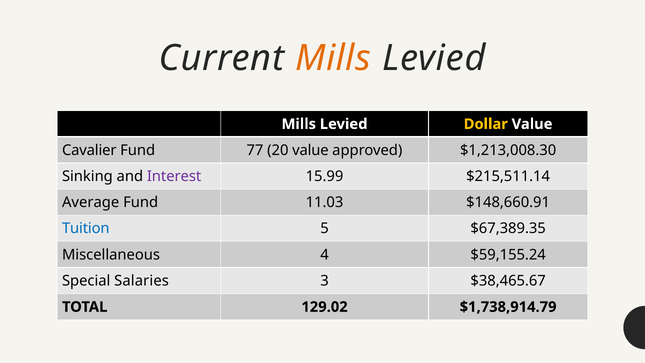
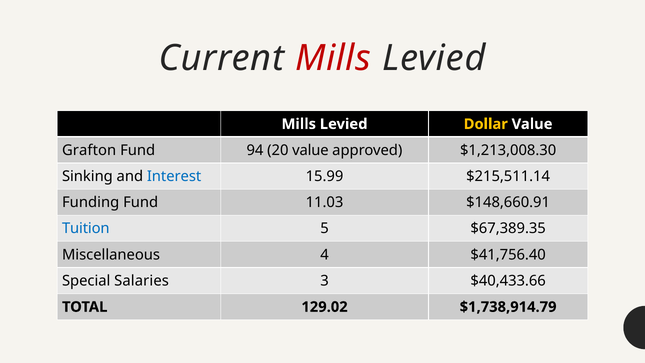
Mills colour: orange -> red (333, 58)
Cavalier: Cavalier -> Grafton (89, 150)
77: 77 -> 94 (255, 150)
Interest colour: purple -> blue (174, 176)
Average: Average -> Funding (91, 202)
$59,155.24: $59,155.24 -> $41,756.40 (508, 255)
$38,465.67: $38,465.67 -> $40,433.66 (508, 281)
